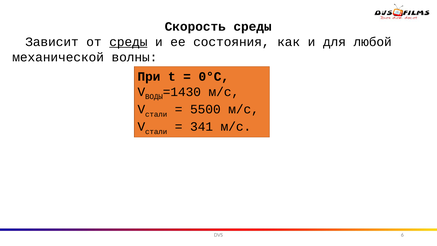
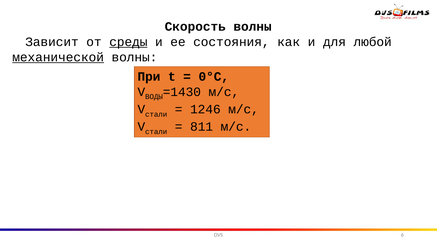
Скорость среды: среды -> волны (253, 27)
механической underline: none -> present (58, 57)
5500: 5500 -> 1246 (205, 109)
341: 341 -> 811 (202, 127)
